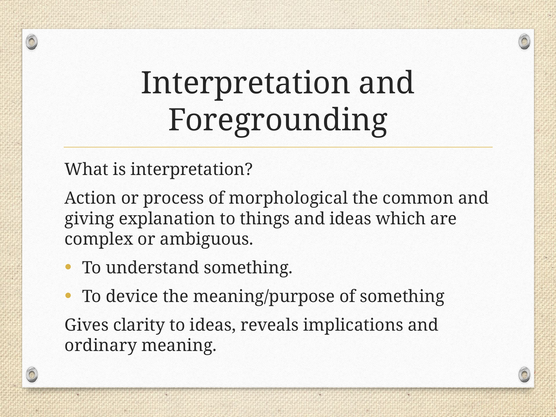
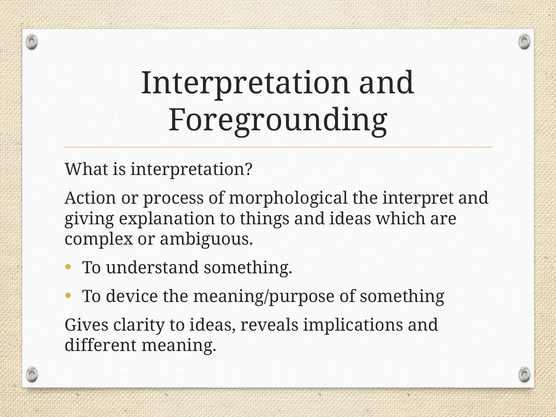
common: common -> interpret (418, 198)
ordinary: ordinary -> different (101, 346)
